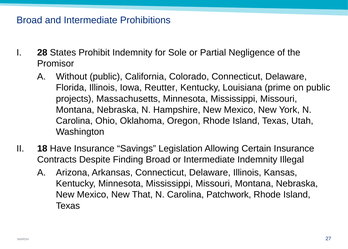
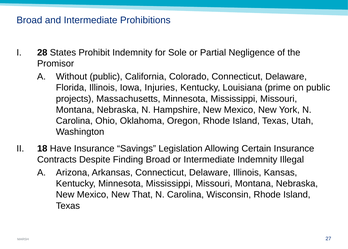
Reutter: Reutter -> Injuries (161, 87)
Patchwork: Patchwork -> Wisconsin (229, 194)
